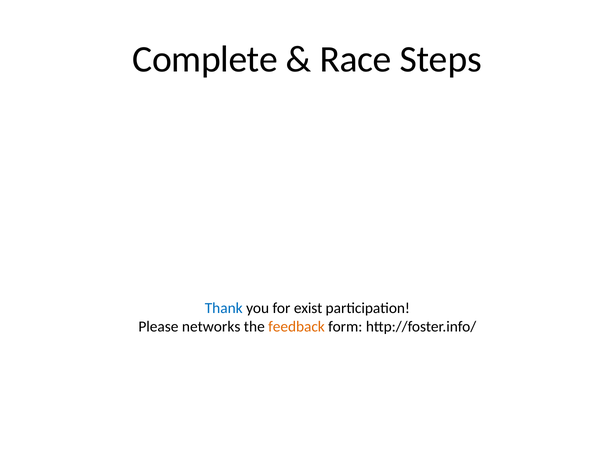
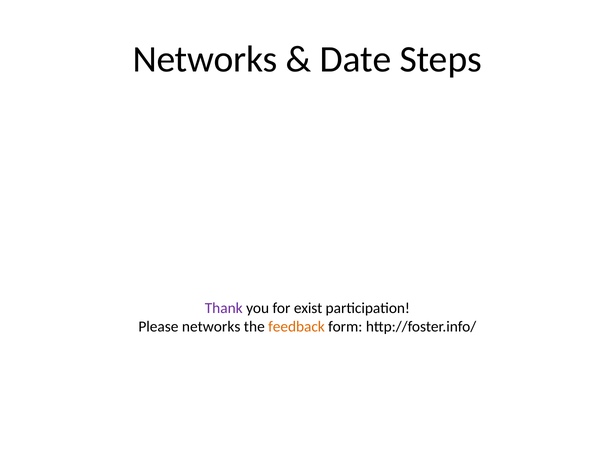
Complete: Complete -> Networks (205, 60)
Race: Race -> Date (356, 60)
Thank colour: blue -> purple (224, 309)
